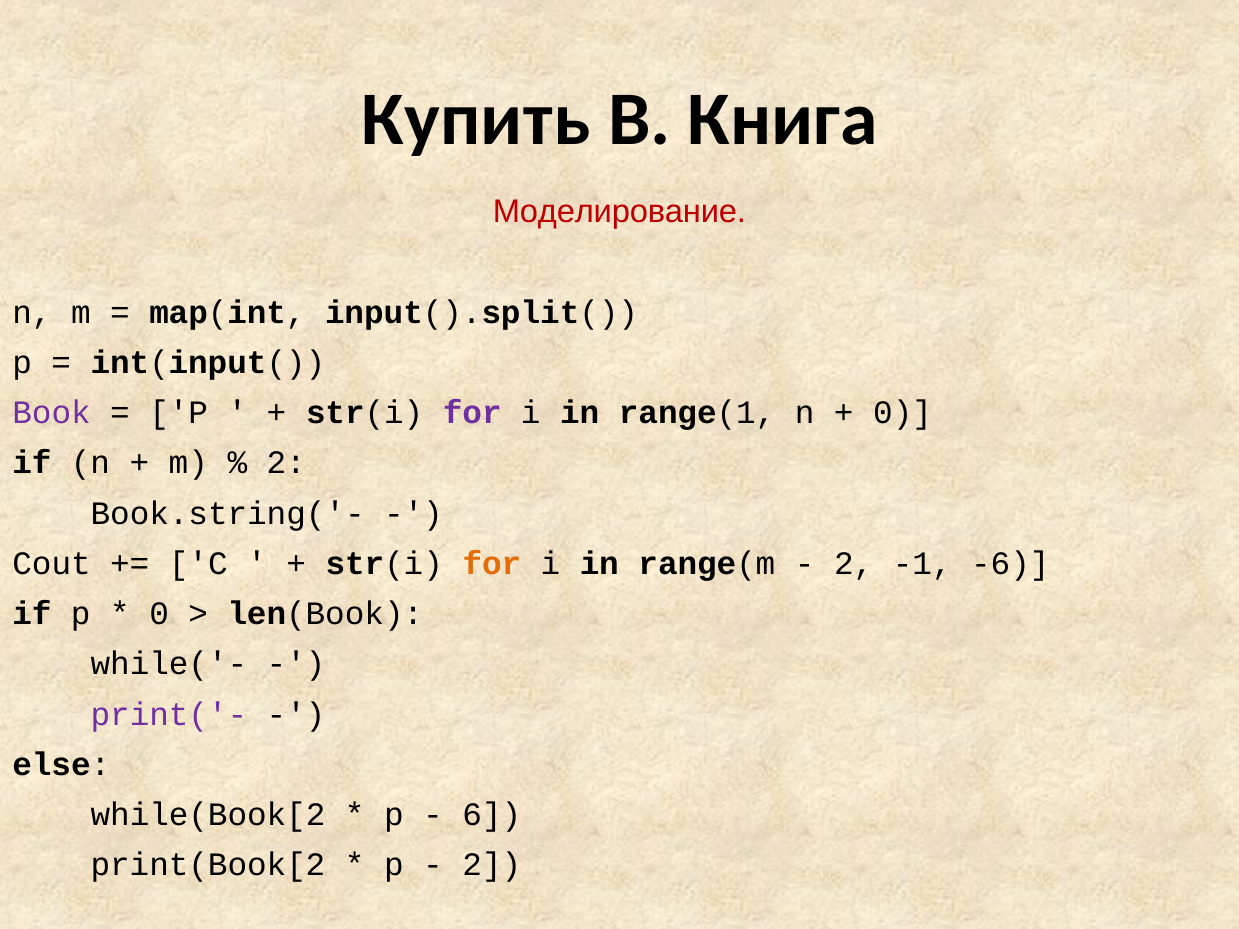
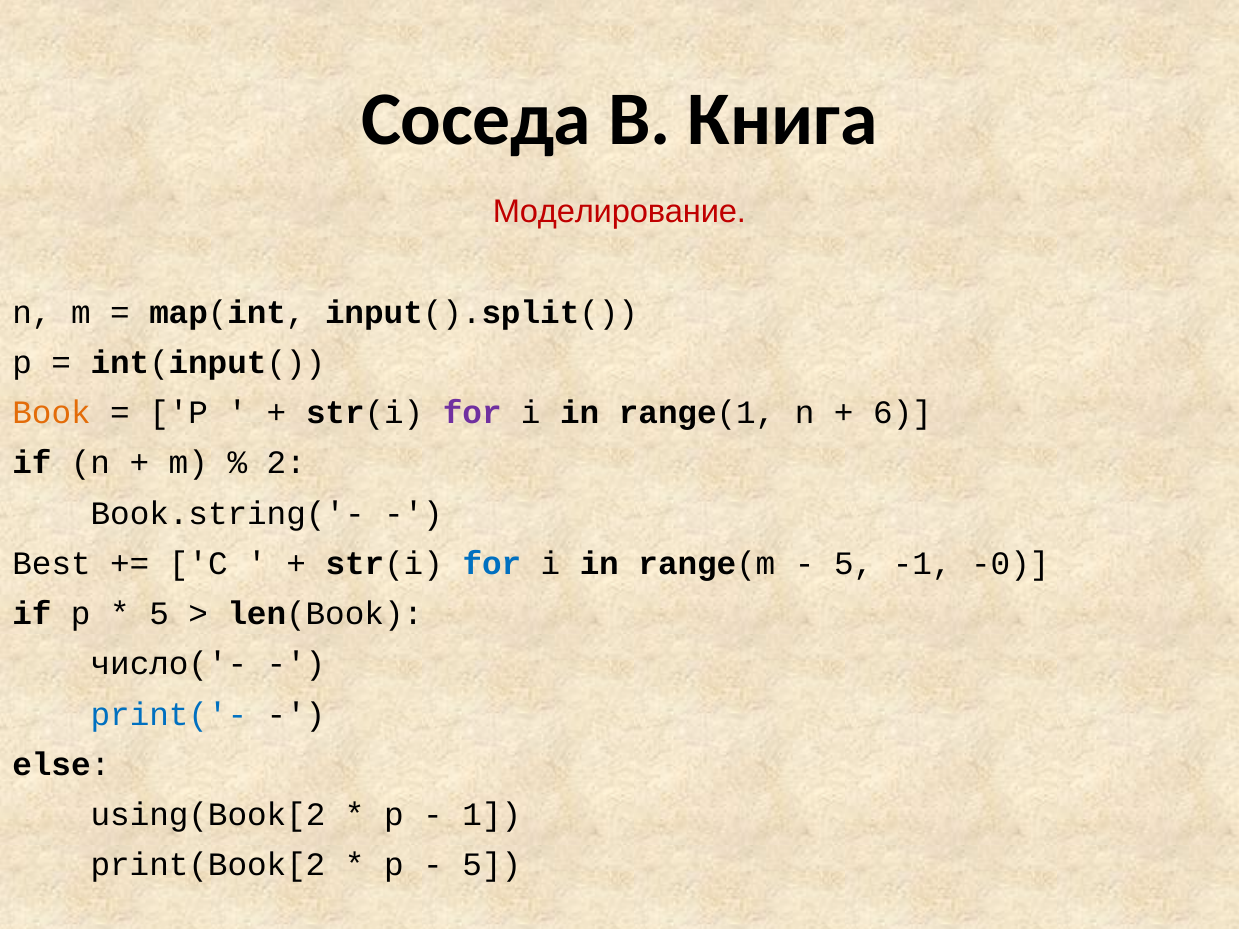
Купить: Купить -> Соседа (476, 120)
Book colour: purple -> orange (52, 413)
0: 0 -> 6 (903, 413)
Cout: Cout -> Best (52, 564)
for colour: orange -> blue (492, 564)
2: 2 -> 5 (854, 564)
-6: -6 -> -0 (1010, 564)
0: 0 -> 5 (159, 614)
while('-: while('- -> число('- (169, 664)
print('- colour: purple -> blue (169, 714)
while(Book[2: while(Book[2 -> using(Book[2 (208, 815)
6: 6 -> 1 (492, 815)
2: 2 -> 5 (492, 865)
